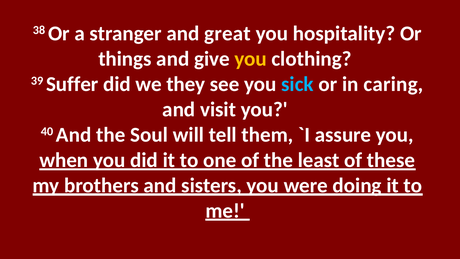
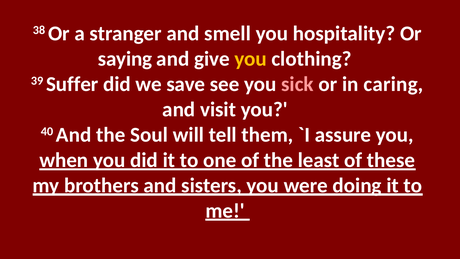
great: great -> smell (228, 34)
things: things -> saying (125, 59)
they: they -> save (186, 84)
sick colour: light blue -> pink (297, 84)
